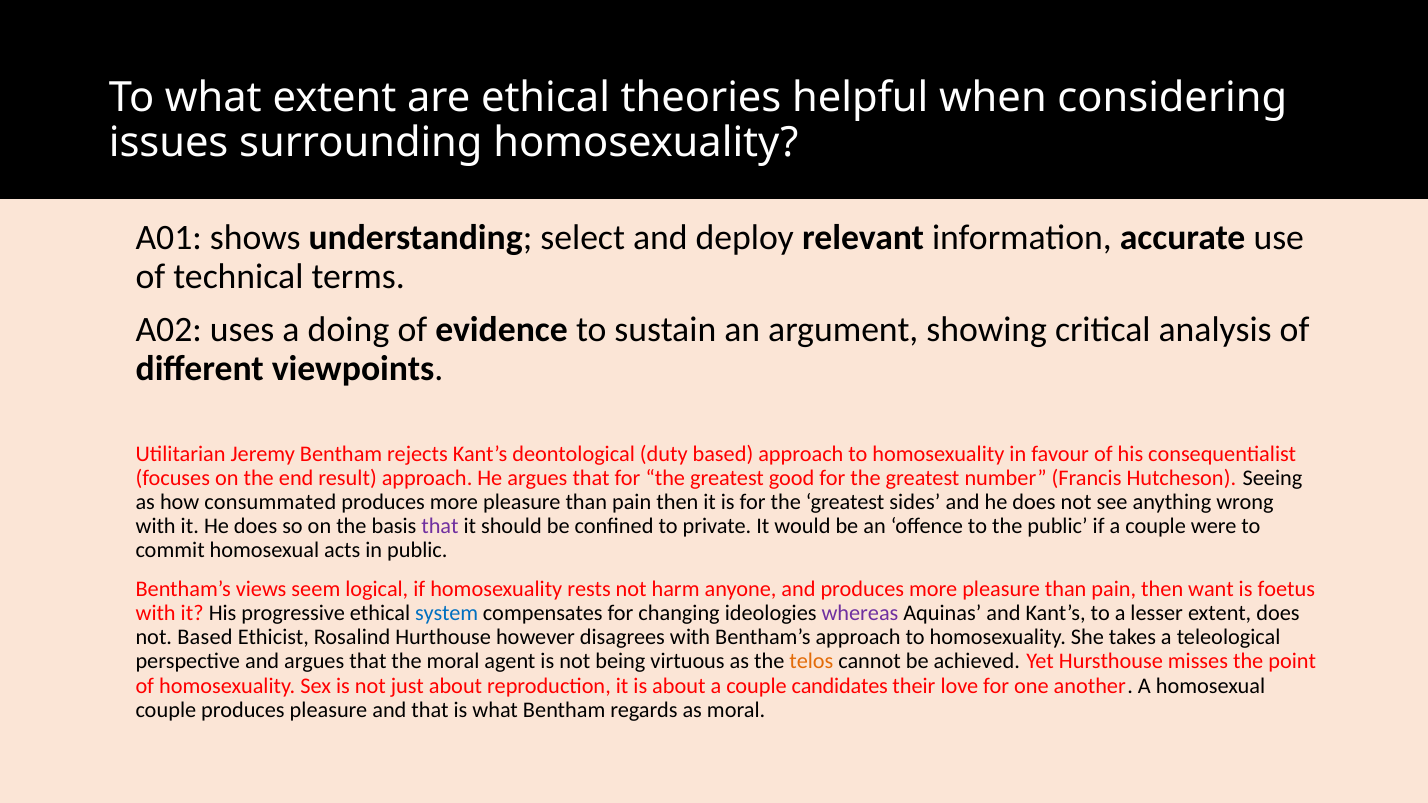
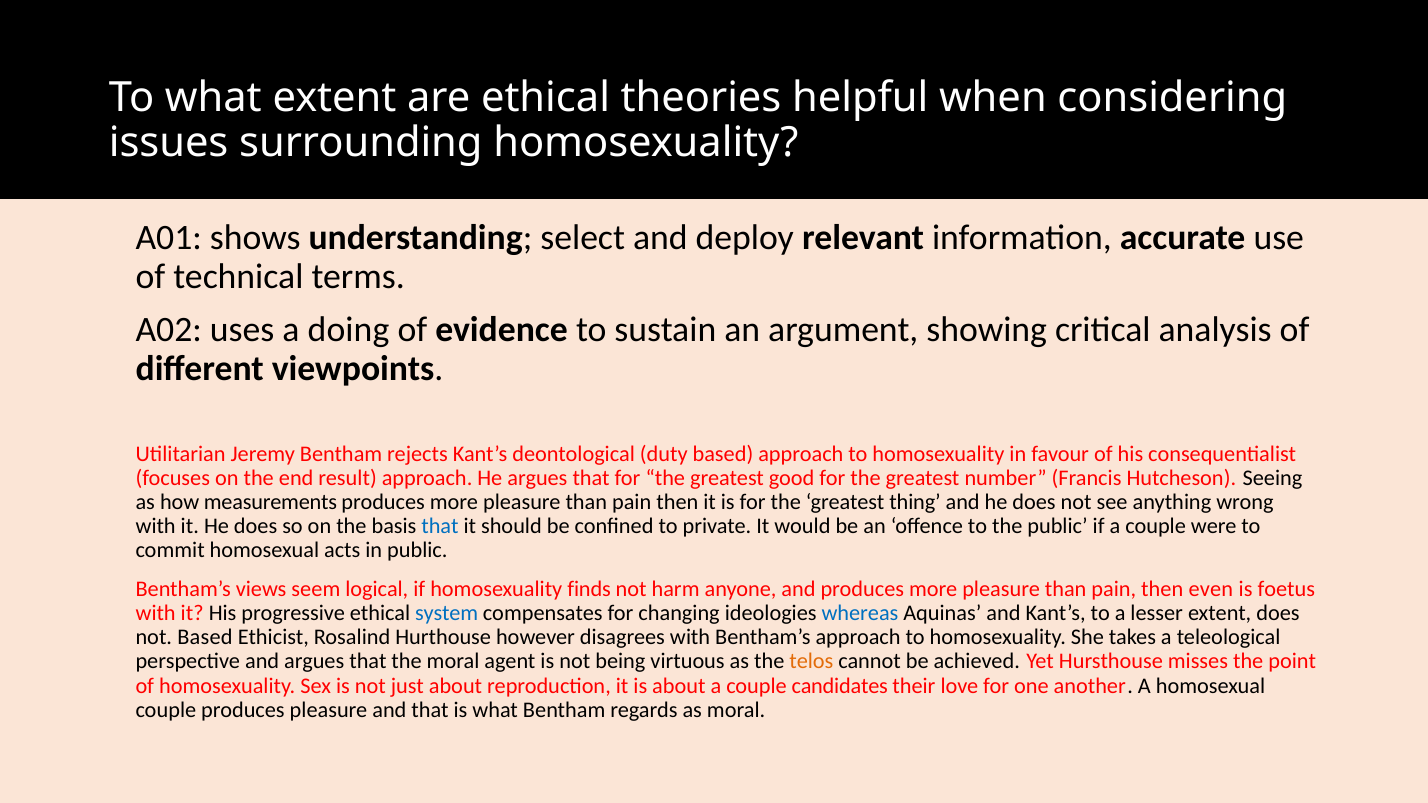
consummated: consummated -> measurements (270, 502)
sides: sides -> thing (915, 502)
that colour: purple -> blue (440, 526)
rests: rests -> finds (589, 589)
want: want -> even (1211, 589)
whereas colour: purple -> blue (860, 614)
